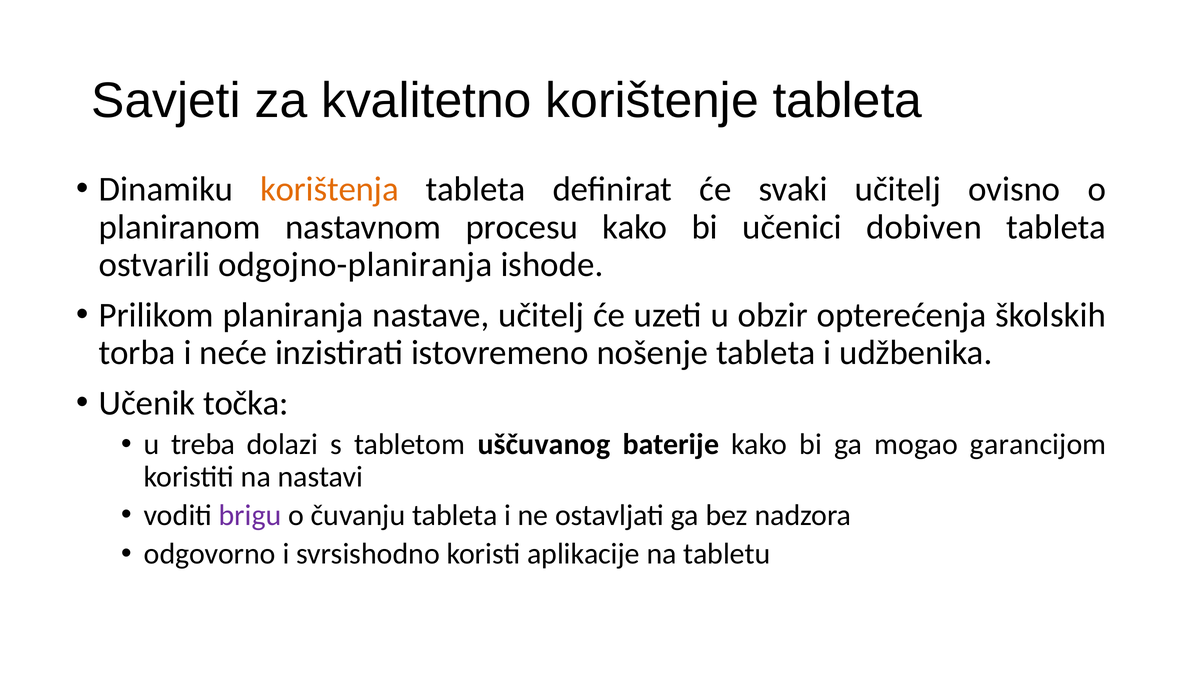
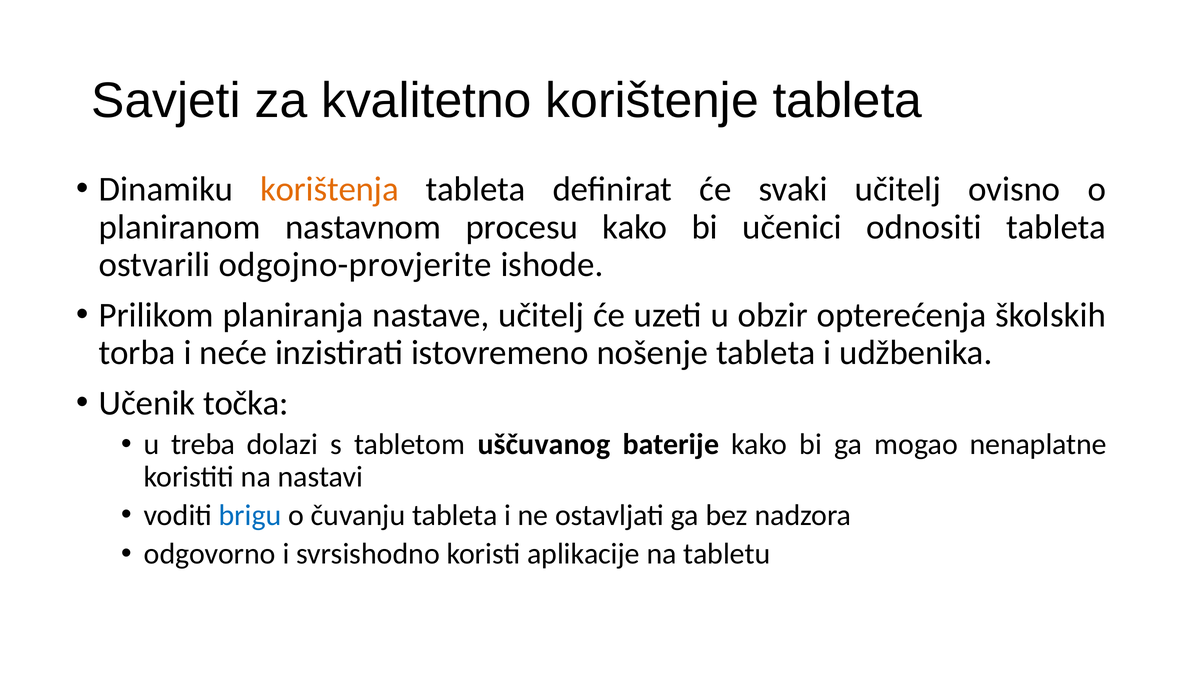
dobiven: dobiven -> odnositi (924, 227)
odgojno-planiranja: odgojno-planiranja -> odgojno-provjerite (355, 265)
garancijom: garancijom -> nenaplatne (1038, 444)
brigu colour: purple -> blue (250, 515)
